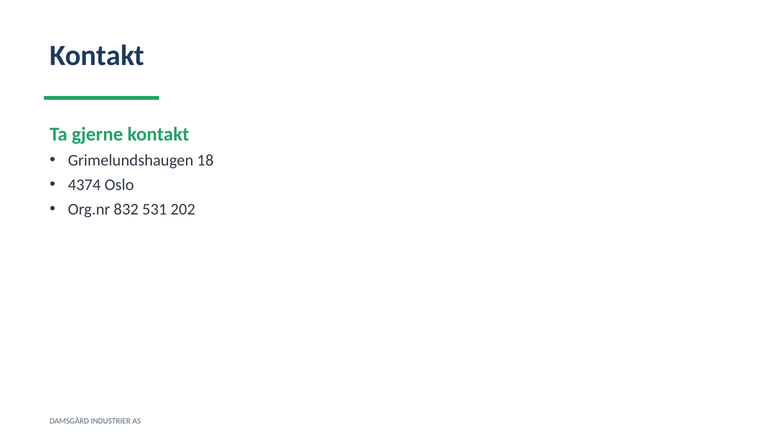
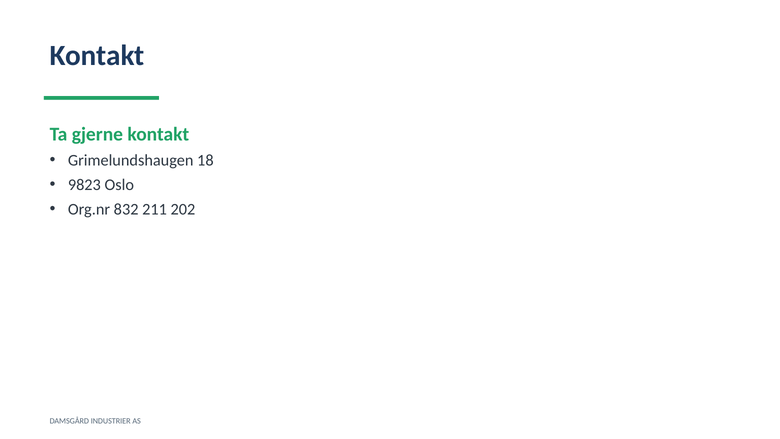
4374: 4374 -> 9823 (84, 185)
531: 531 -> 211 (155, 209)
